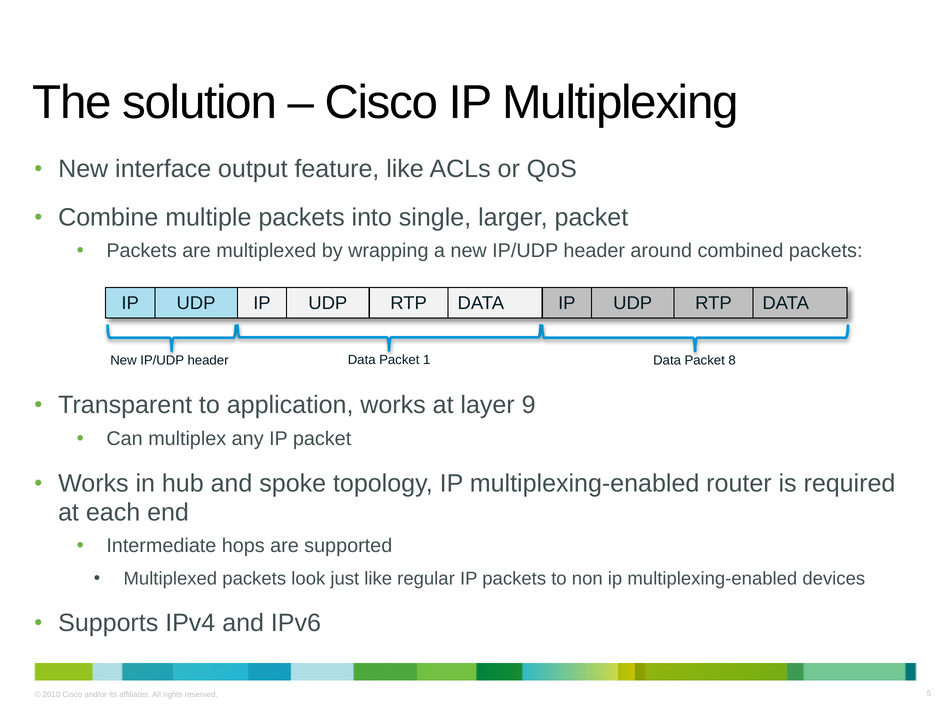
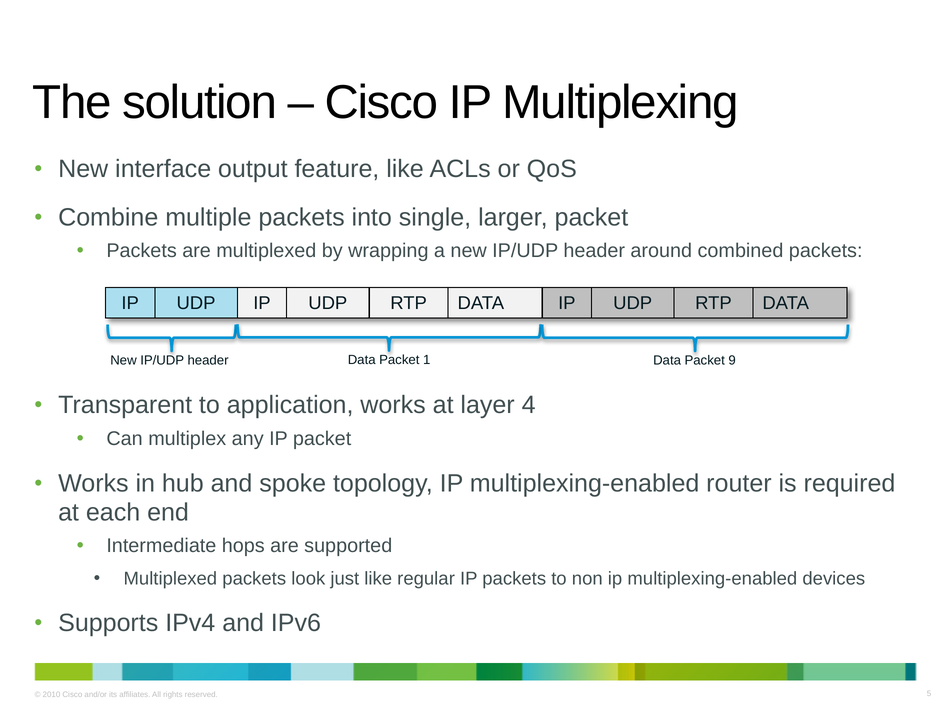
8: 8 -> 9 (732, 360)
9: 9 -> 4 (529, 405)
